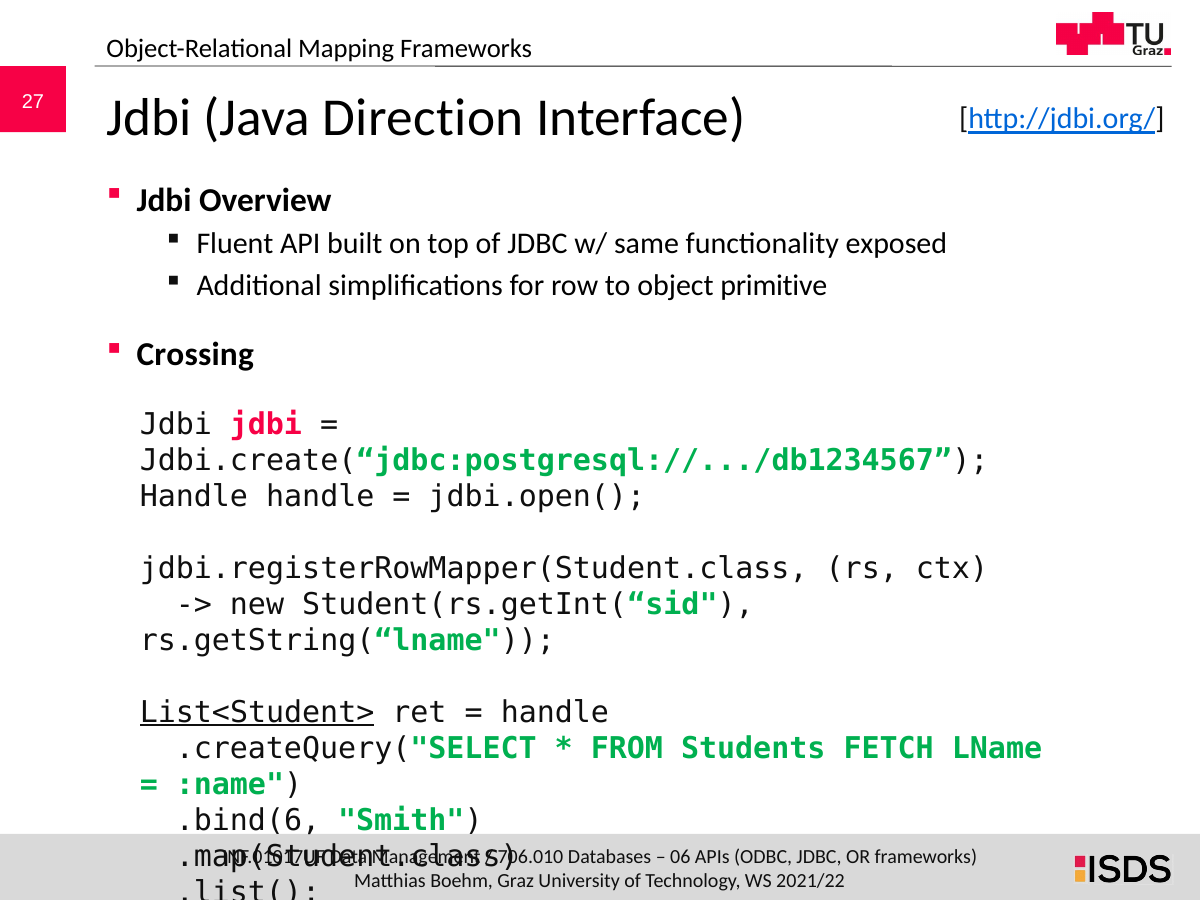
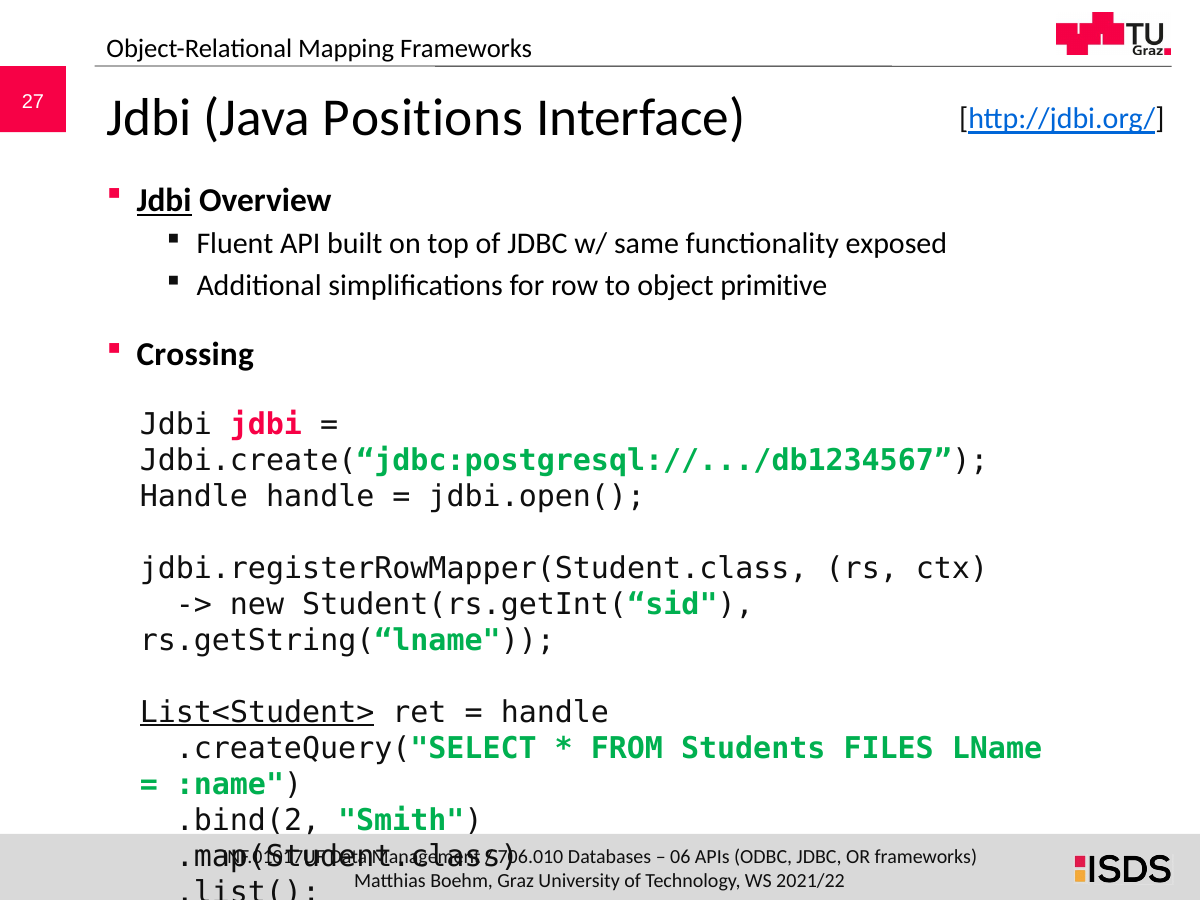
Direction: Direction -> Positions (423, 117)
Jdbi underline: none -> present (164, 200)
FETCH: FETCH -> FILES (889, 748)
.bind(6: .bind(6 -> .bind(2 (248, 820)
